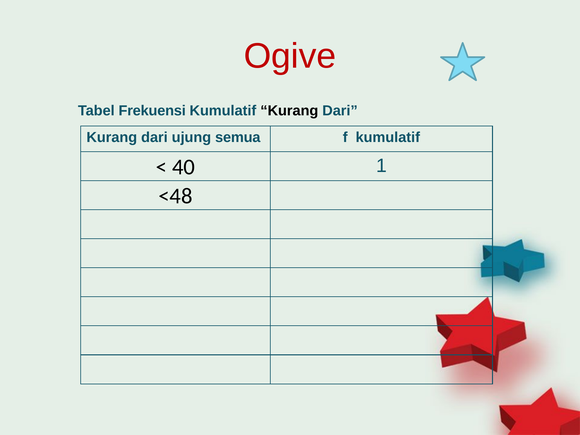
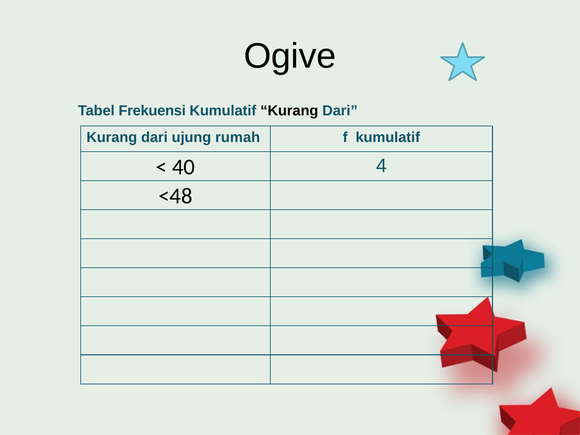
Ogive colour: red -> black (290, 56)
semua: semua -> rumah (238, 137)
1: 1 -> 4 (381, 166)
